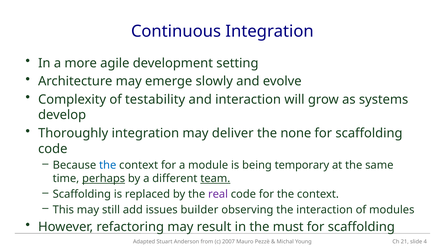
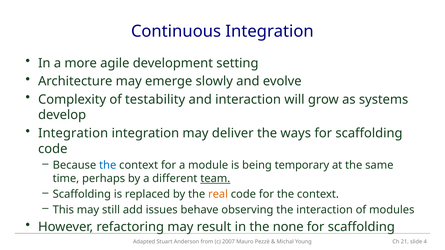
Thoroughly: Thoroughly -> Integration (73, 133)
none: none -> ways (296, 133)
perhaps underline: present -> none (104, 179)
real colour: purple -> orange (218, 194)
builder: builder -> behave (200, 210)
must: must -> none (288, 227)
